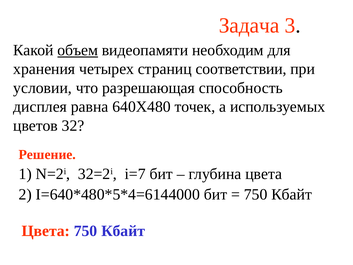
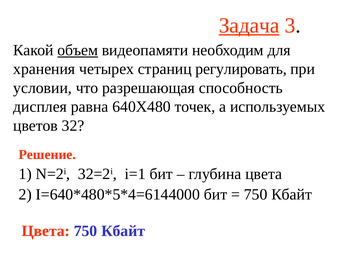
Задача underline: none -> present (249, 25)
соответствии: соответствии -> регулировать (241, 69)
i=7: i=7 -> i=1 (135, 174)
